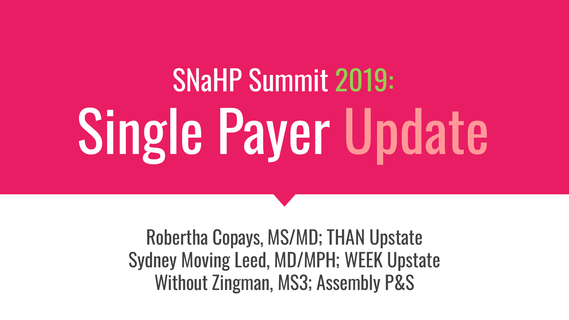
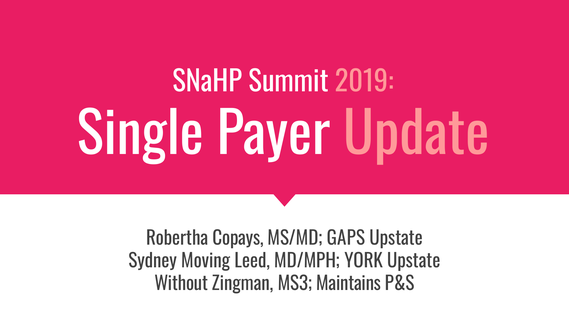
2019 colour: light green -> pink (364, 82)
THAN: THAN -> GAPS (346, 239)
WEEK: WEEK -> YORK (364, 261)
Assembly: Assembly -> Maintains (349, 284)
